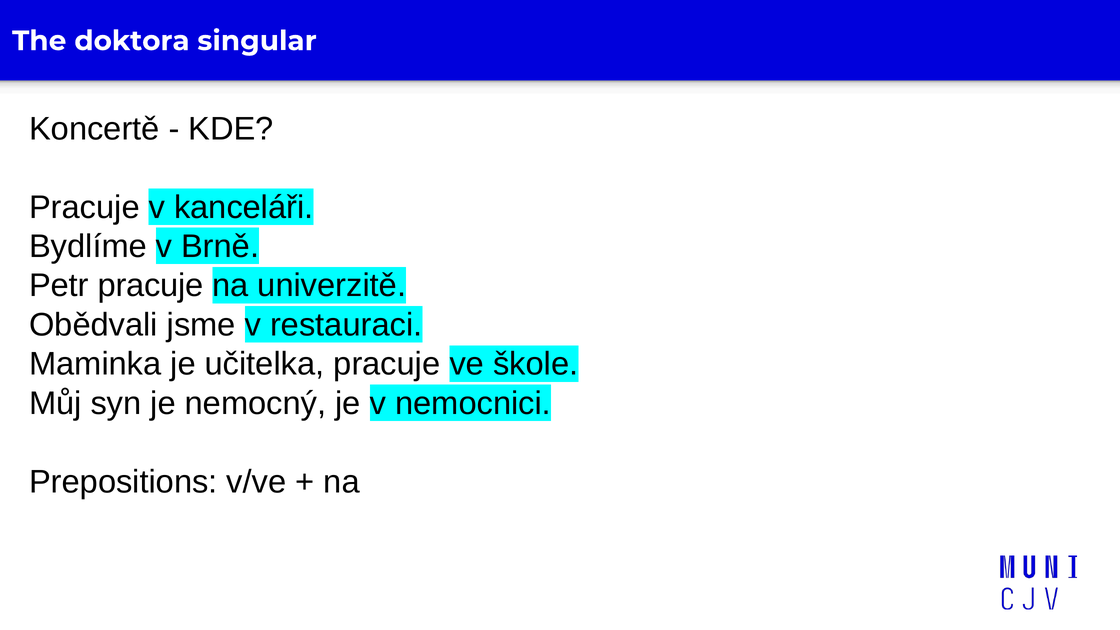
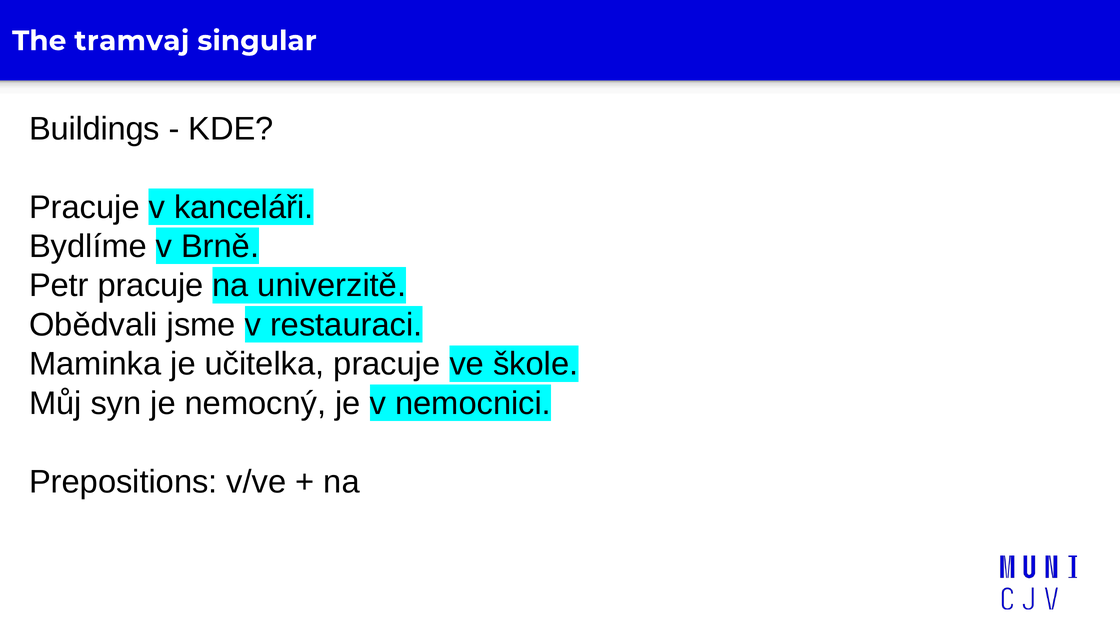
doktora: doktora -> tramvaj (132, 41)
Koncertě: Koncertě -> Buildings (94, 129)
